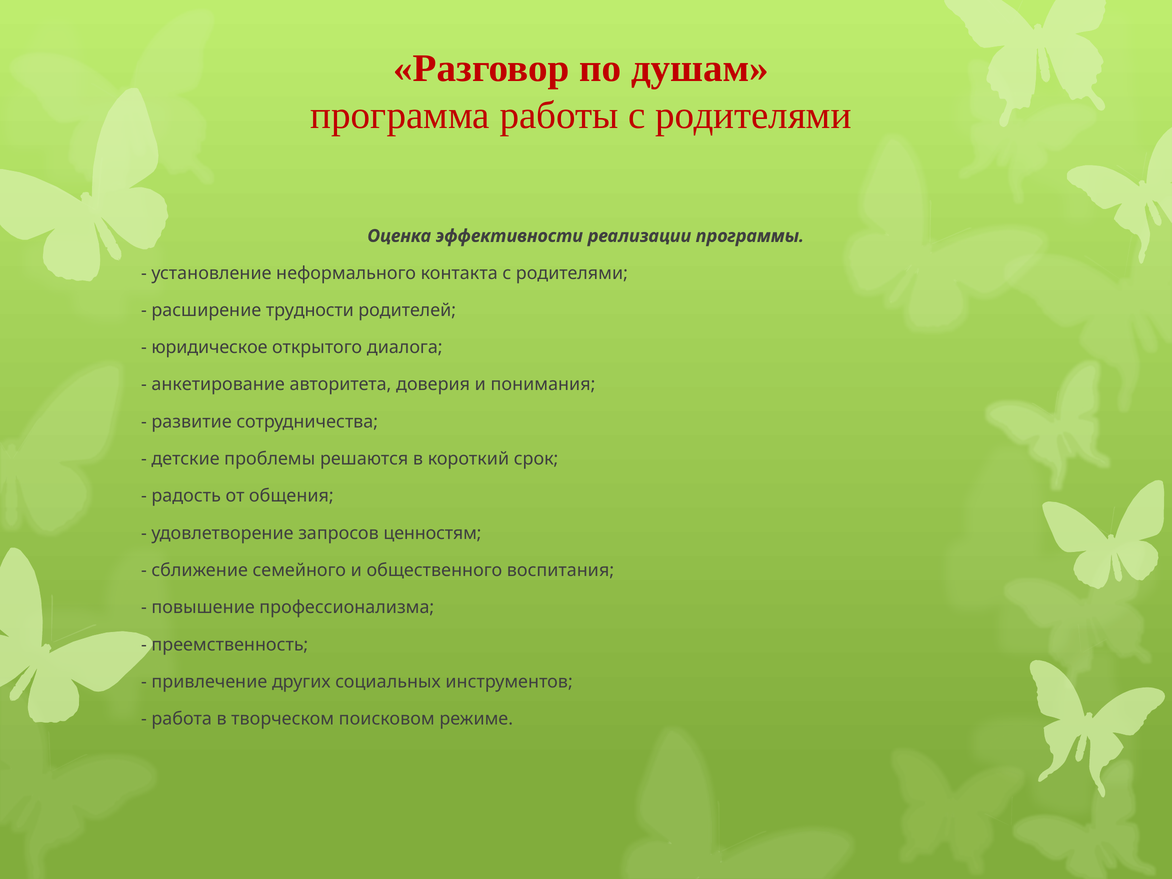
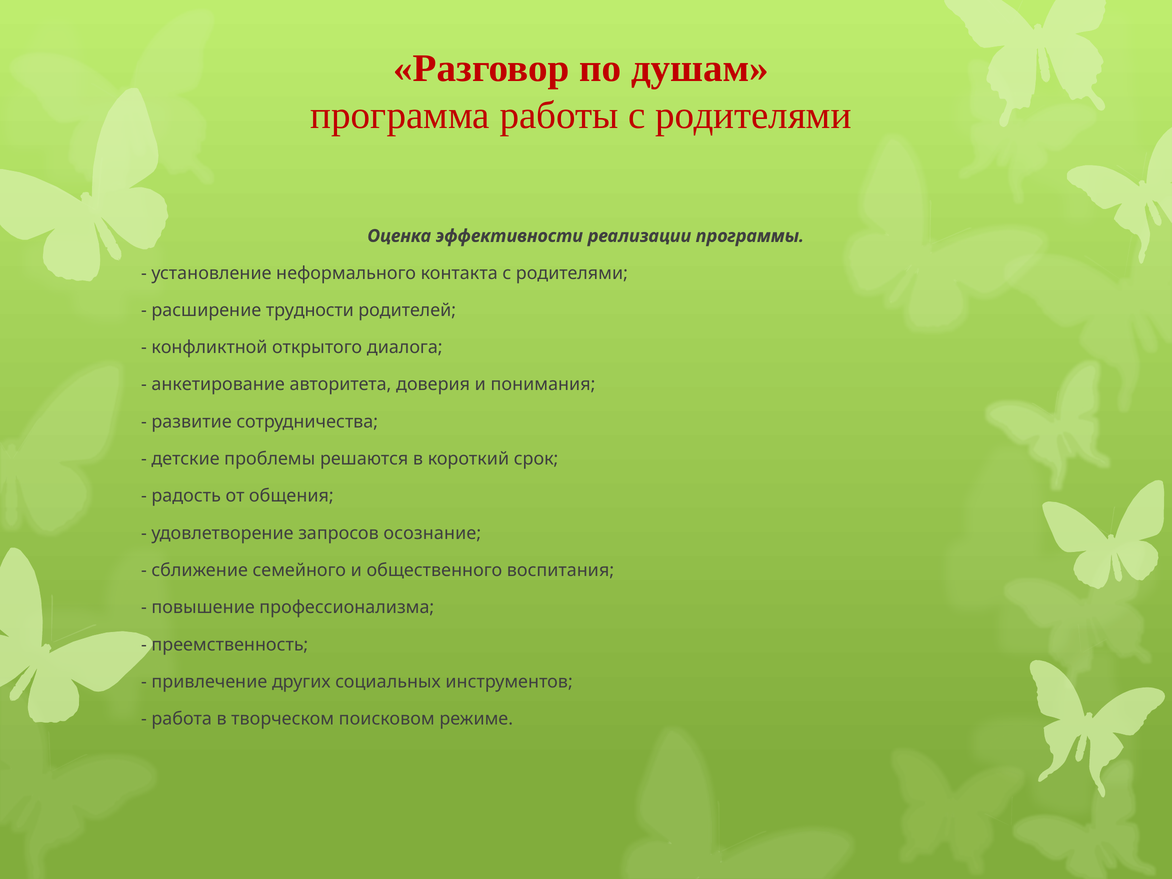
юридическое: юридическое -> конфликтной (209, 347)
ценностям: ценностям -> осознание (432, 533)
